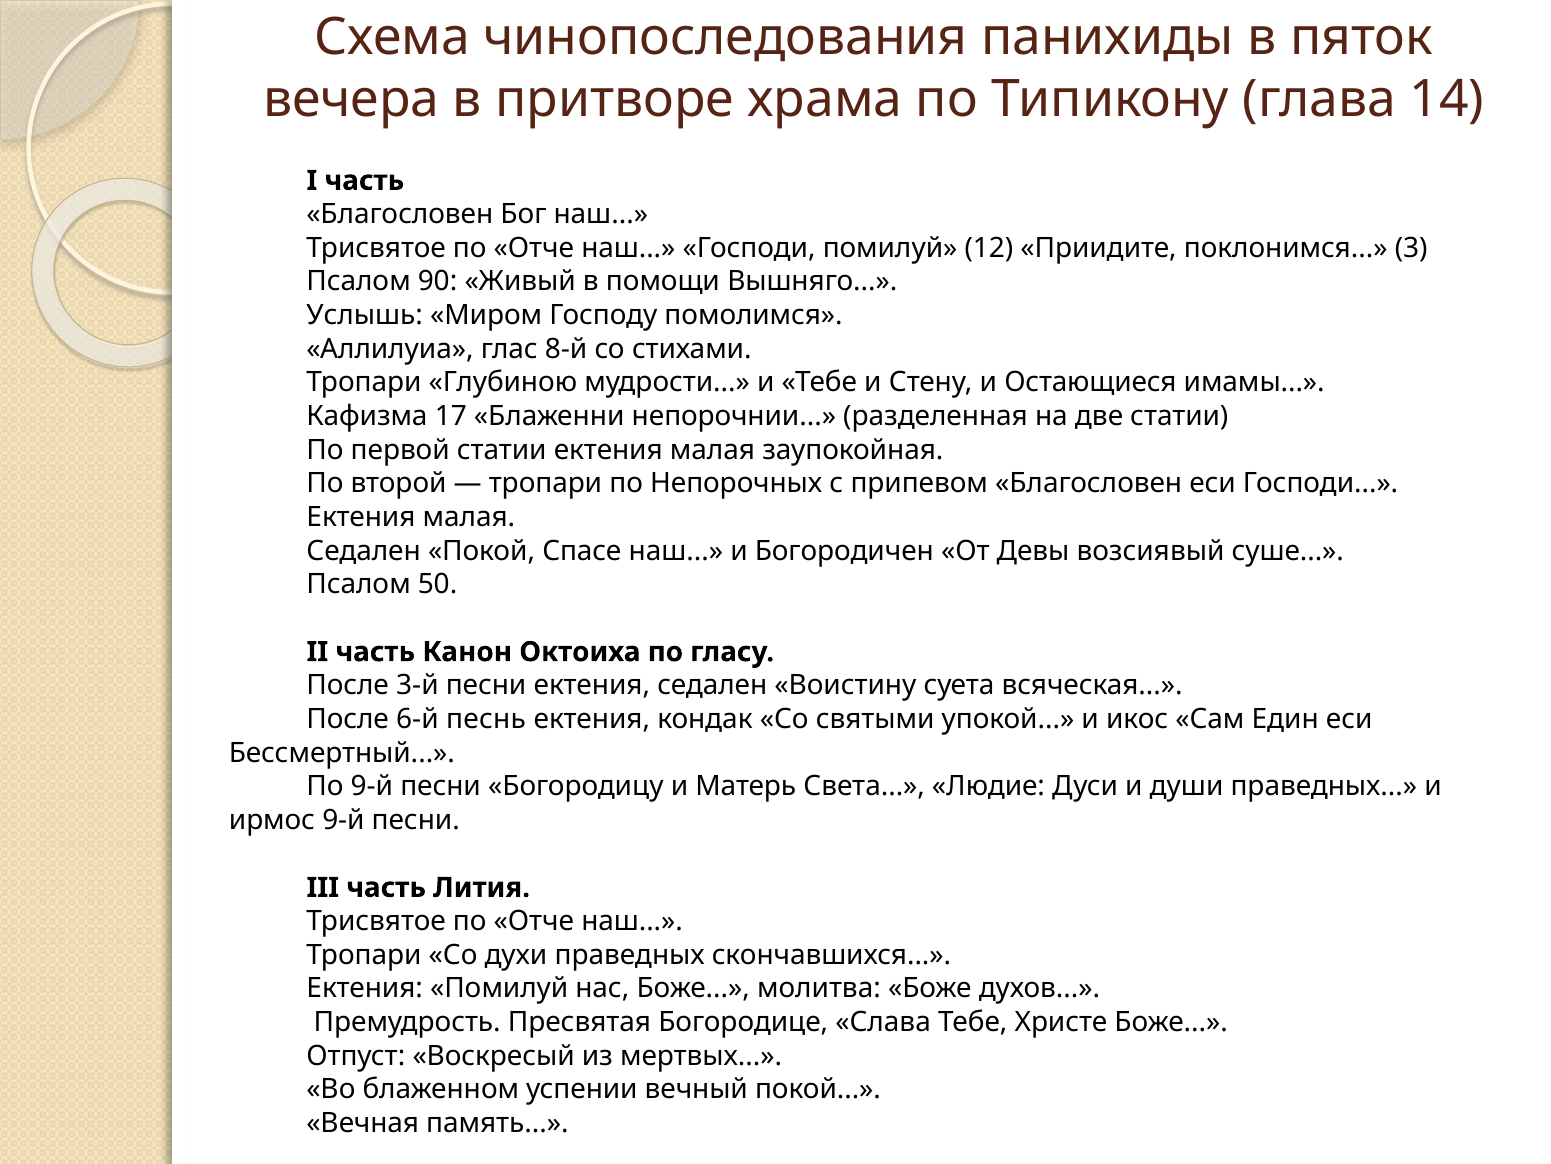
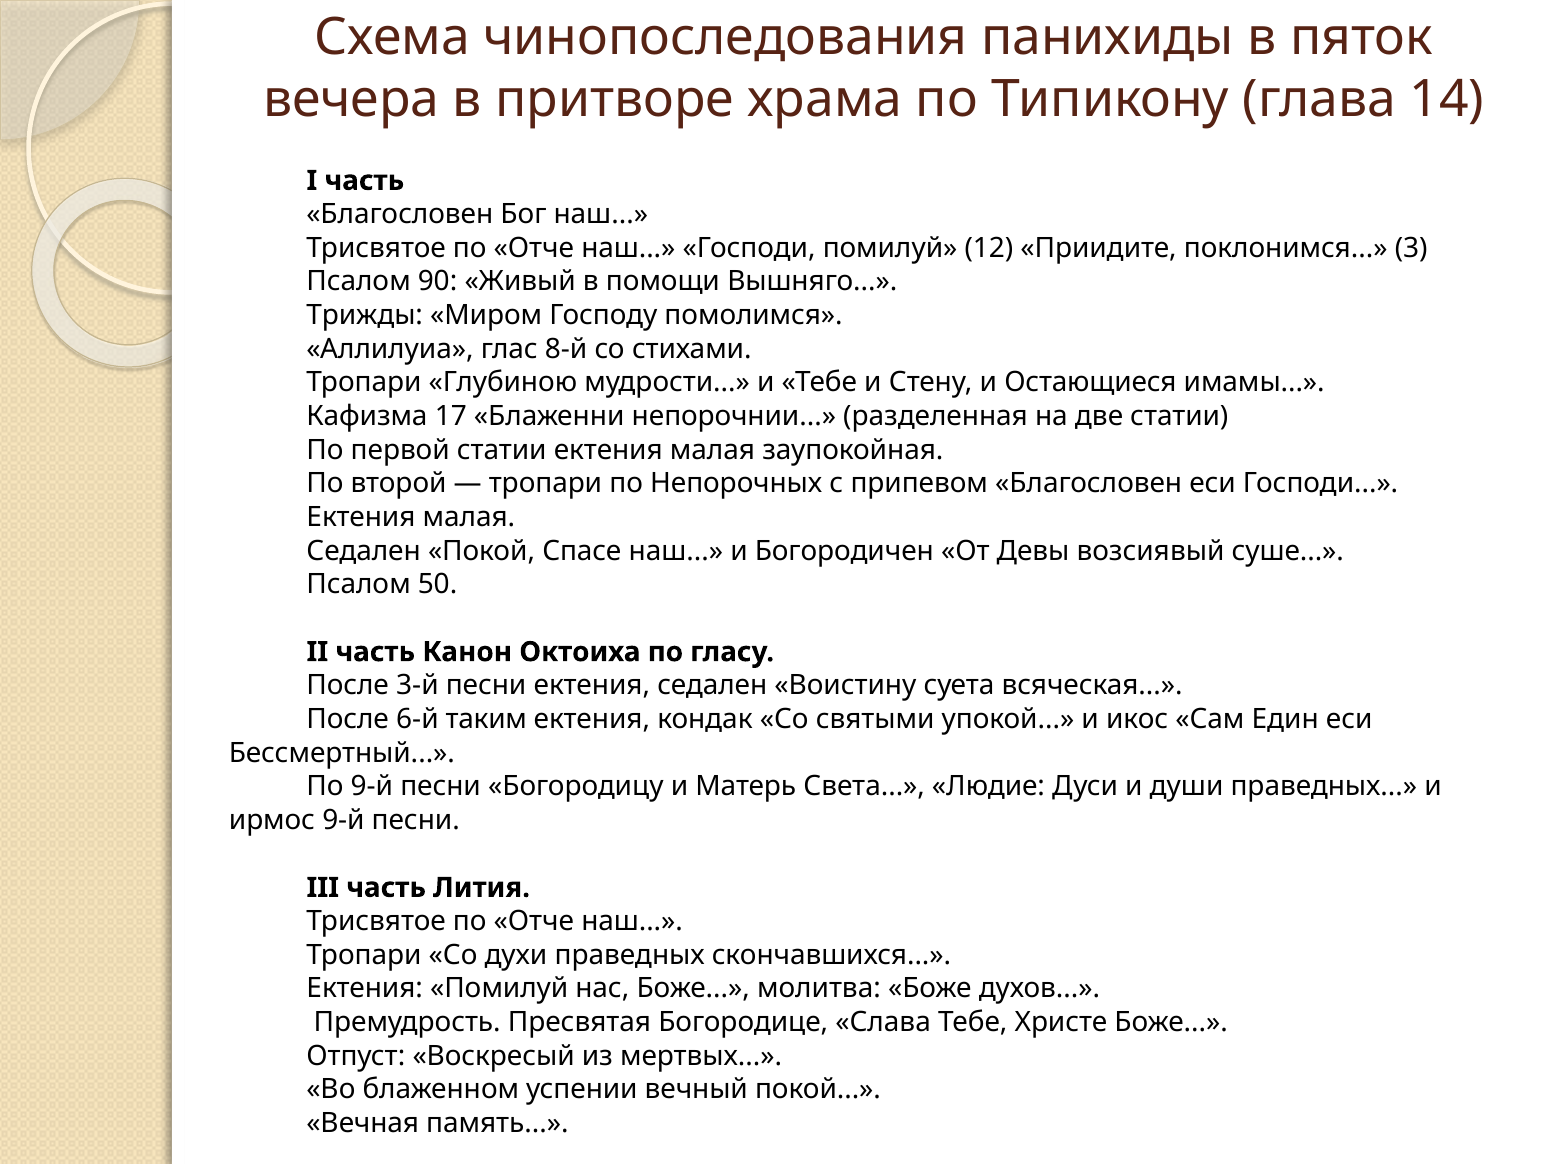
Услышь: Услышь -> Трижды (365, 315)
песнь: песнь -> таким (486, 719)
